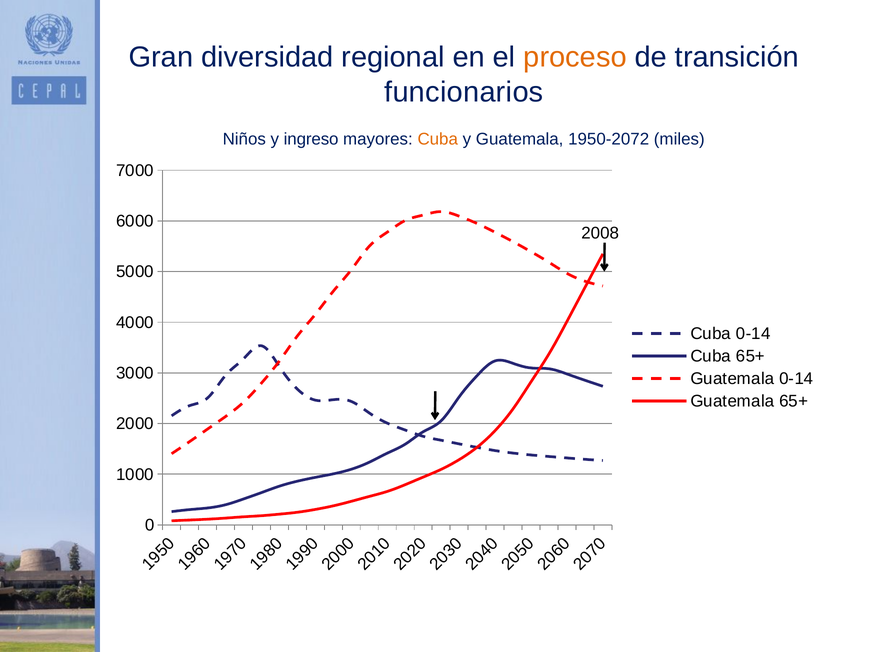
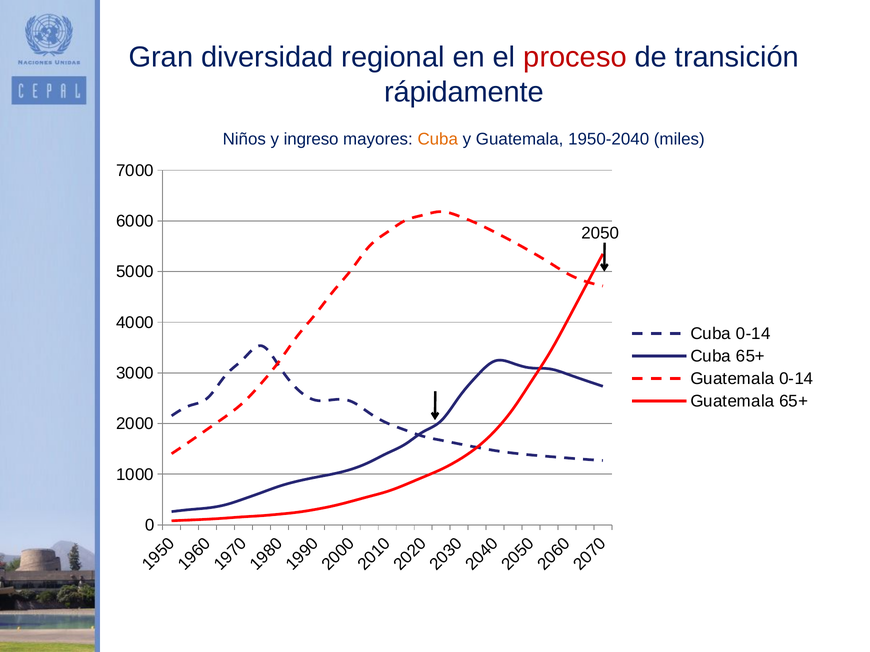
proceso colour: orange -> red (575, 57)
funcionarios: funcionarios -> rápidamente (464, 92)
1950-2072: 1950-2072 -> 1950-2040 (609, 139)
2008: 2008 -> 2050 (600, 233)
